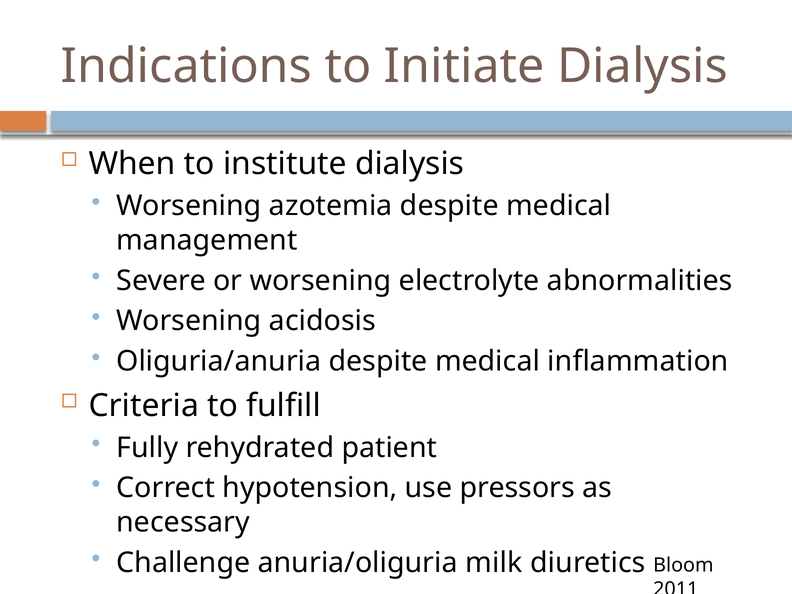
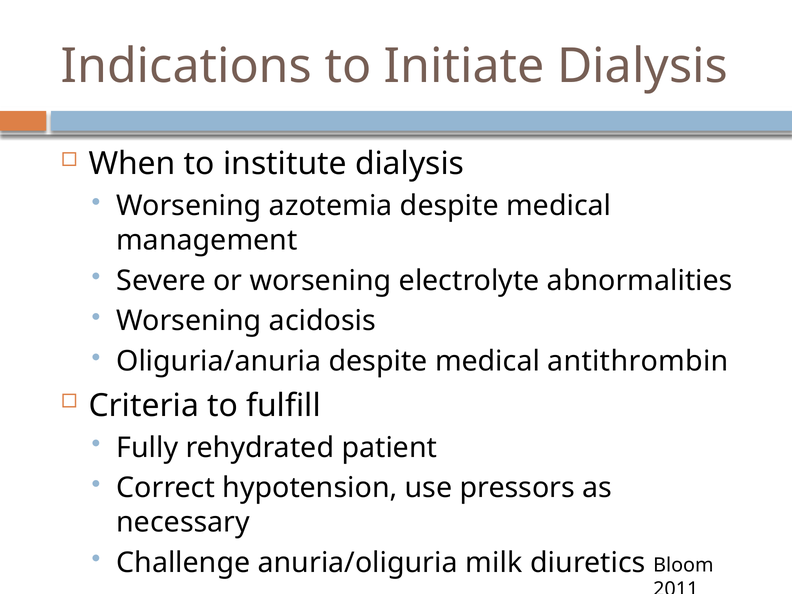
inflammation: inflammation -> antithrombin (638, 361)
